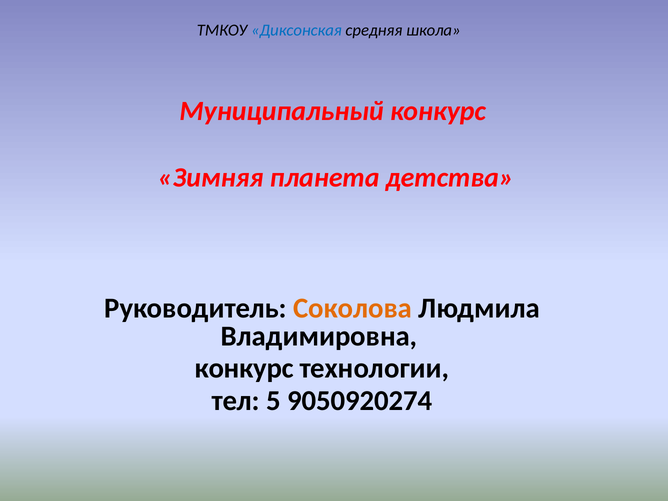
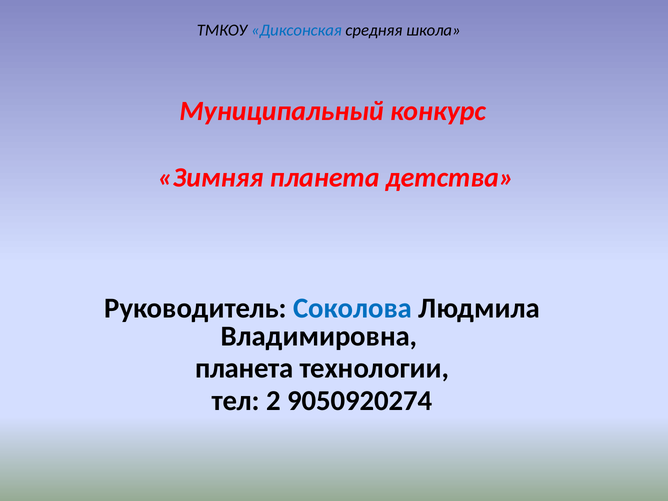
Соколова colour: orange -> blue (353, 308)
конкурс: конкурс -> планета (244, 368)
5: 5 -> 2 (273, 401)
